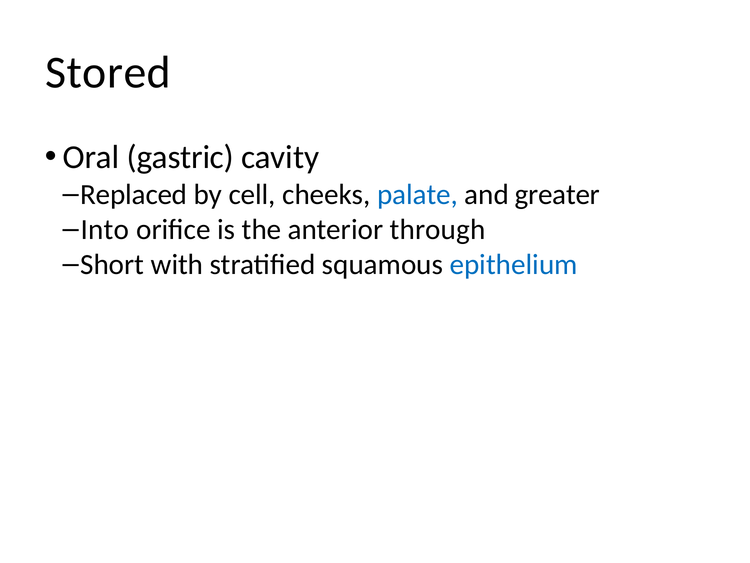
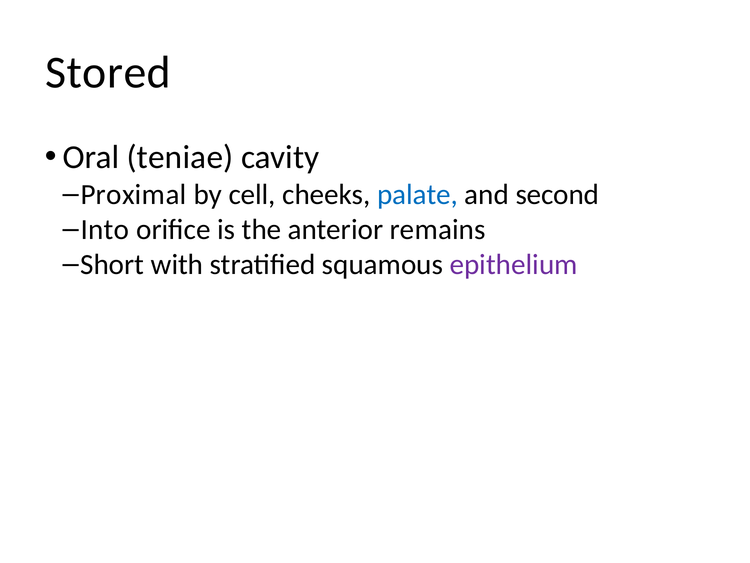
gastric: gastric -> teniae (180, 157)
Replaced: Replaced -> Proximal (134, 194)
greater: greater -> second (557, 194)
through: through -> remains (438, 229)
epithelium colour: blue -> purple (514, 265)
